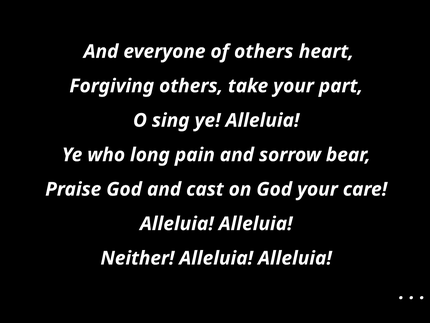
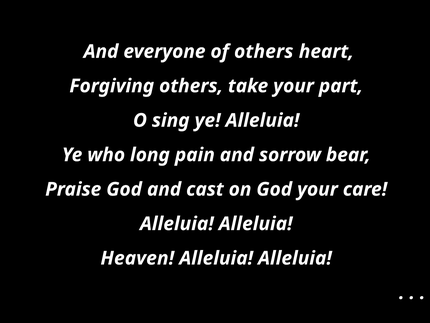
Neither: Neither -> Heaven (137, 258)
